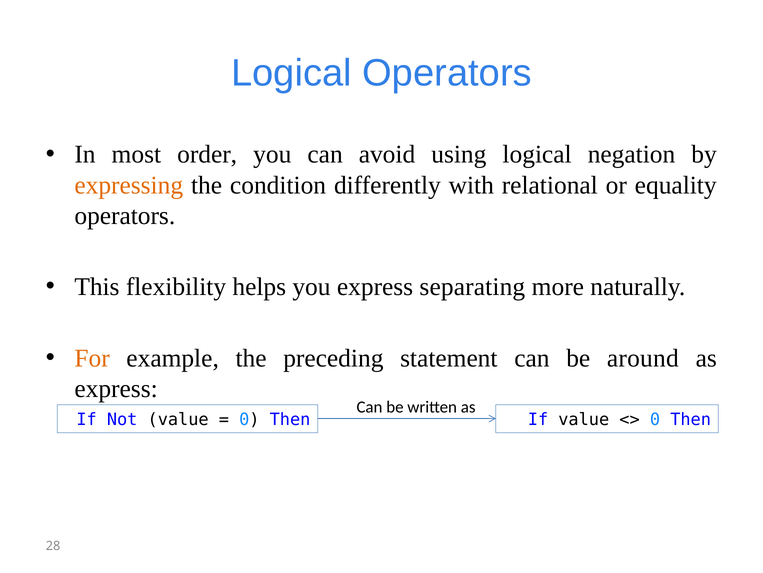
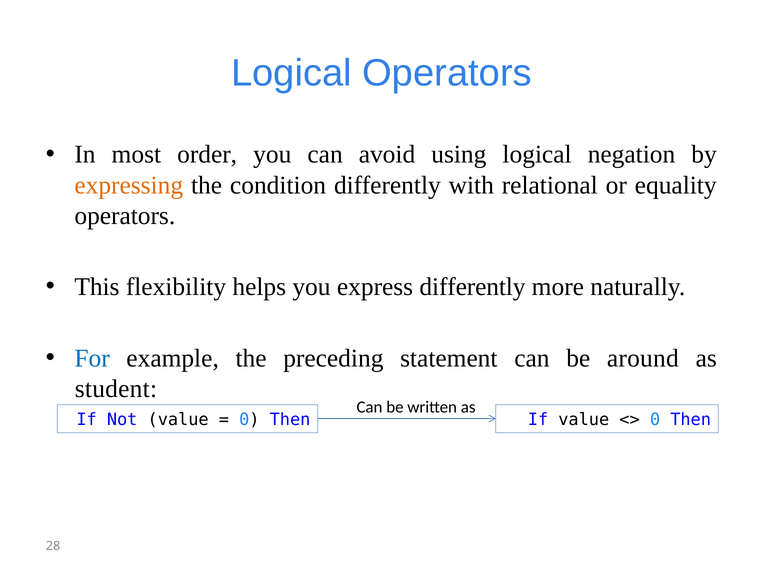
express separating: separating -> differently (472, 287)
For colour: orange -> blue (92, 358)
express: express -> student (116, 388)
